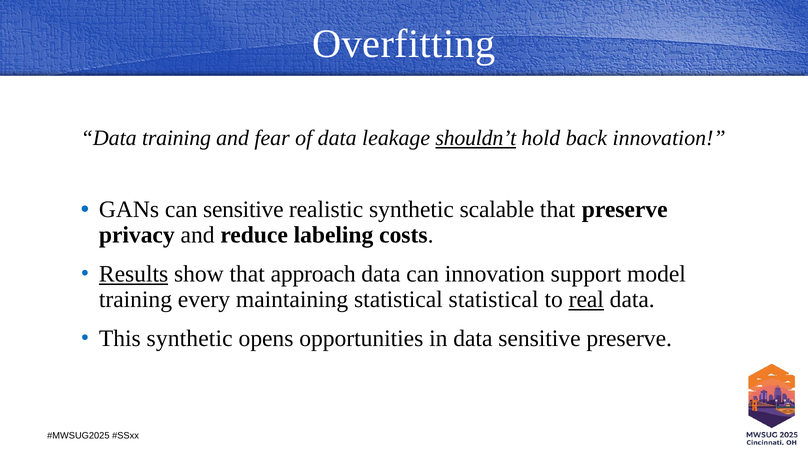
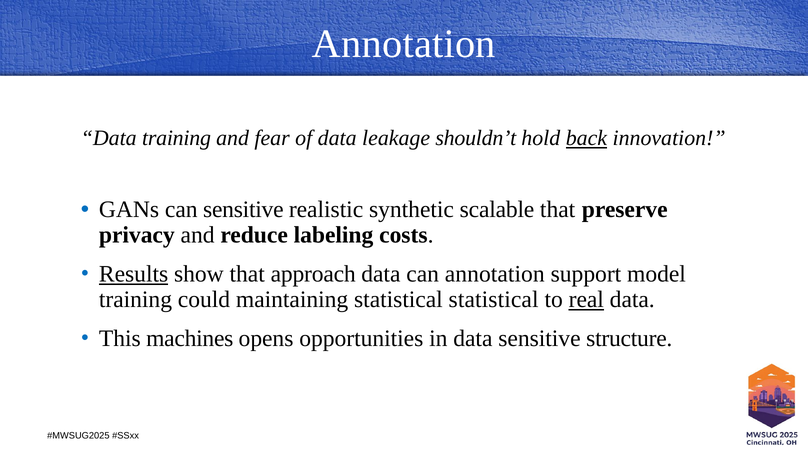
Overfitting: Overfitting -> Annotation (404, 44)
shouldn’t underline: present -> none (476, 138)
back underline: none -> present (586, 138)
can innovation: innovation -> annotation (495, 274)
every: every -> could (204, 299)
This synthetic: synthetic -> machines (190, 338)
sensitive preserve: preserve -> structure (629, 338)
